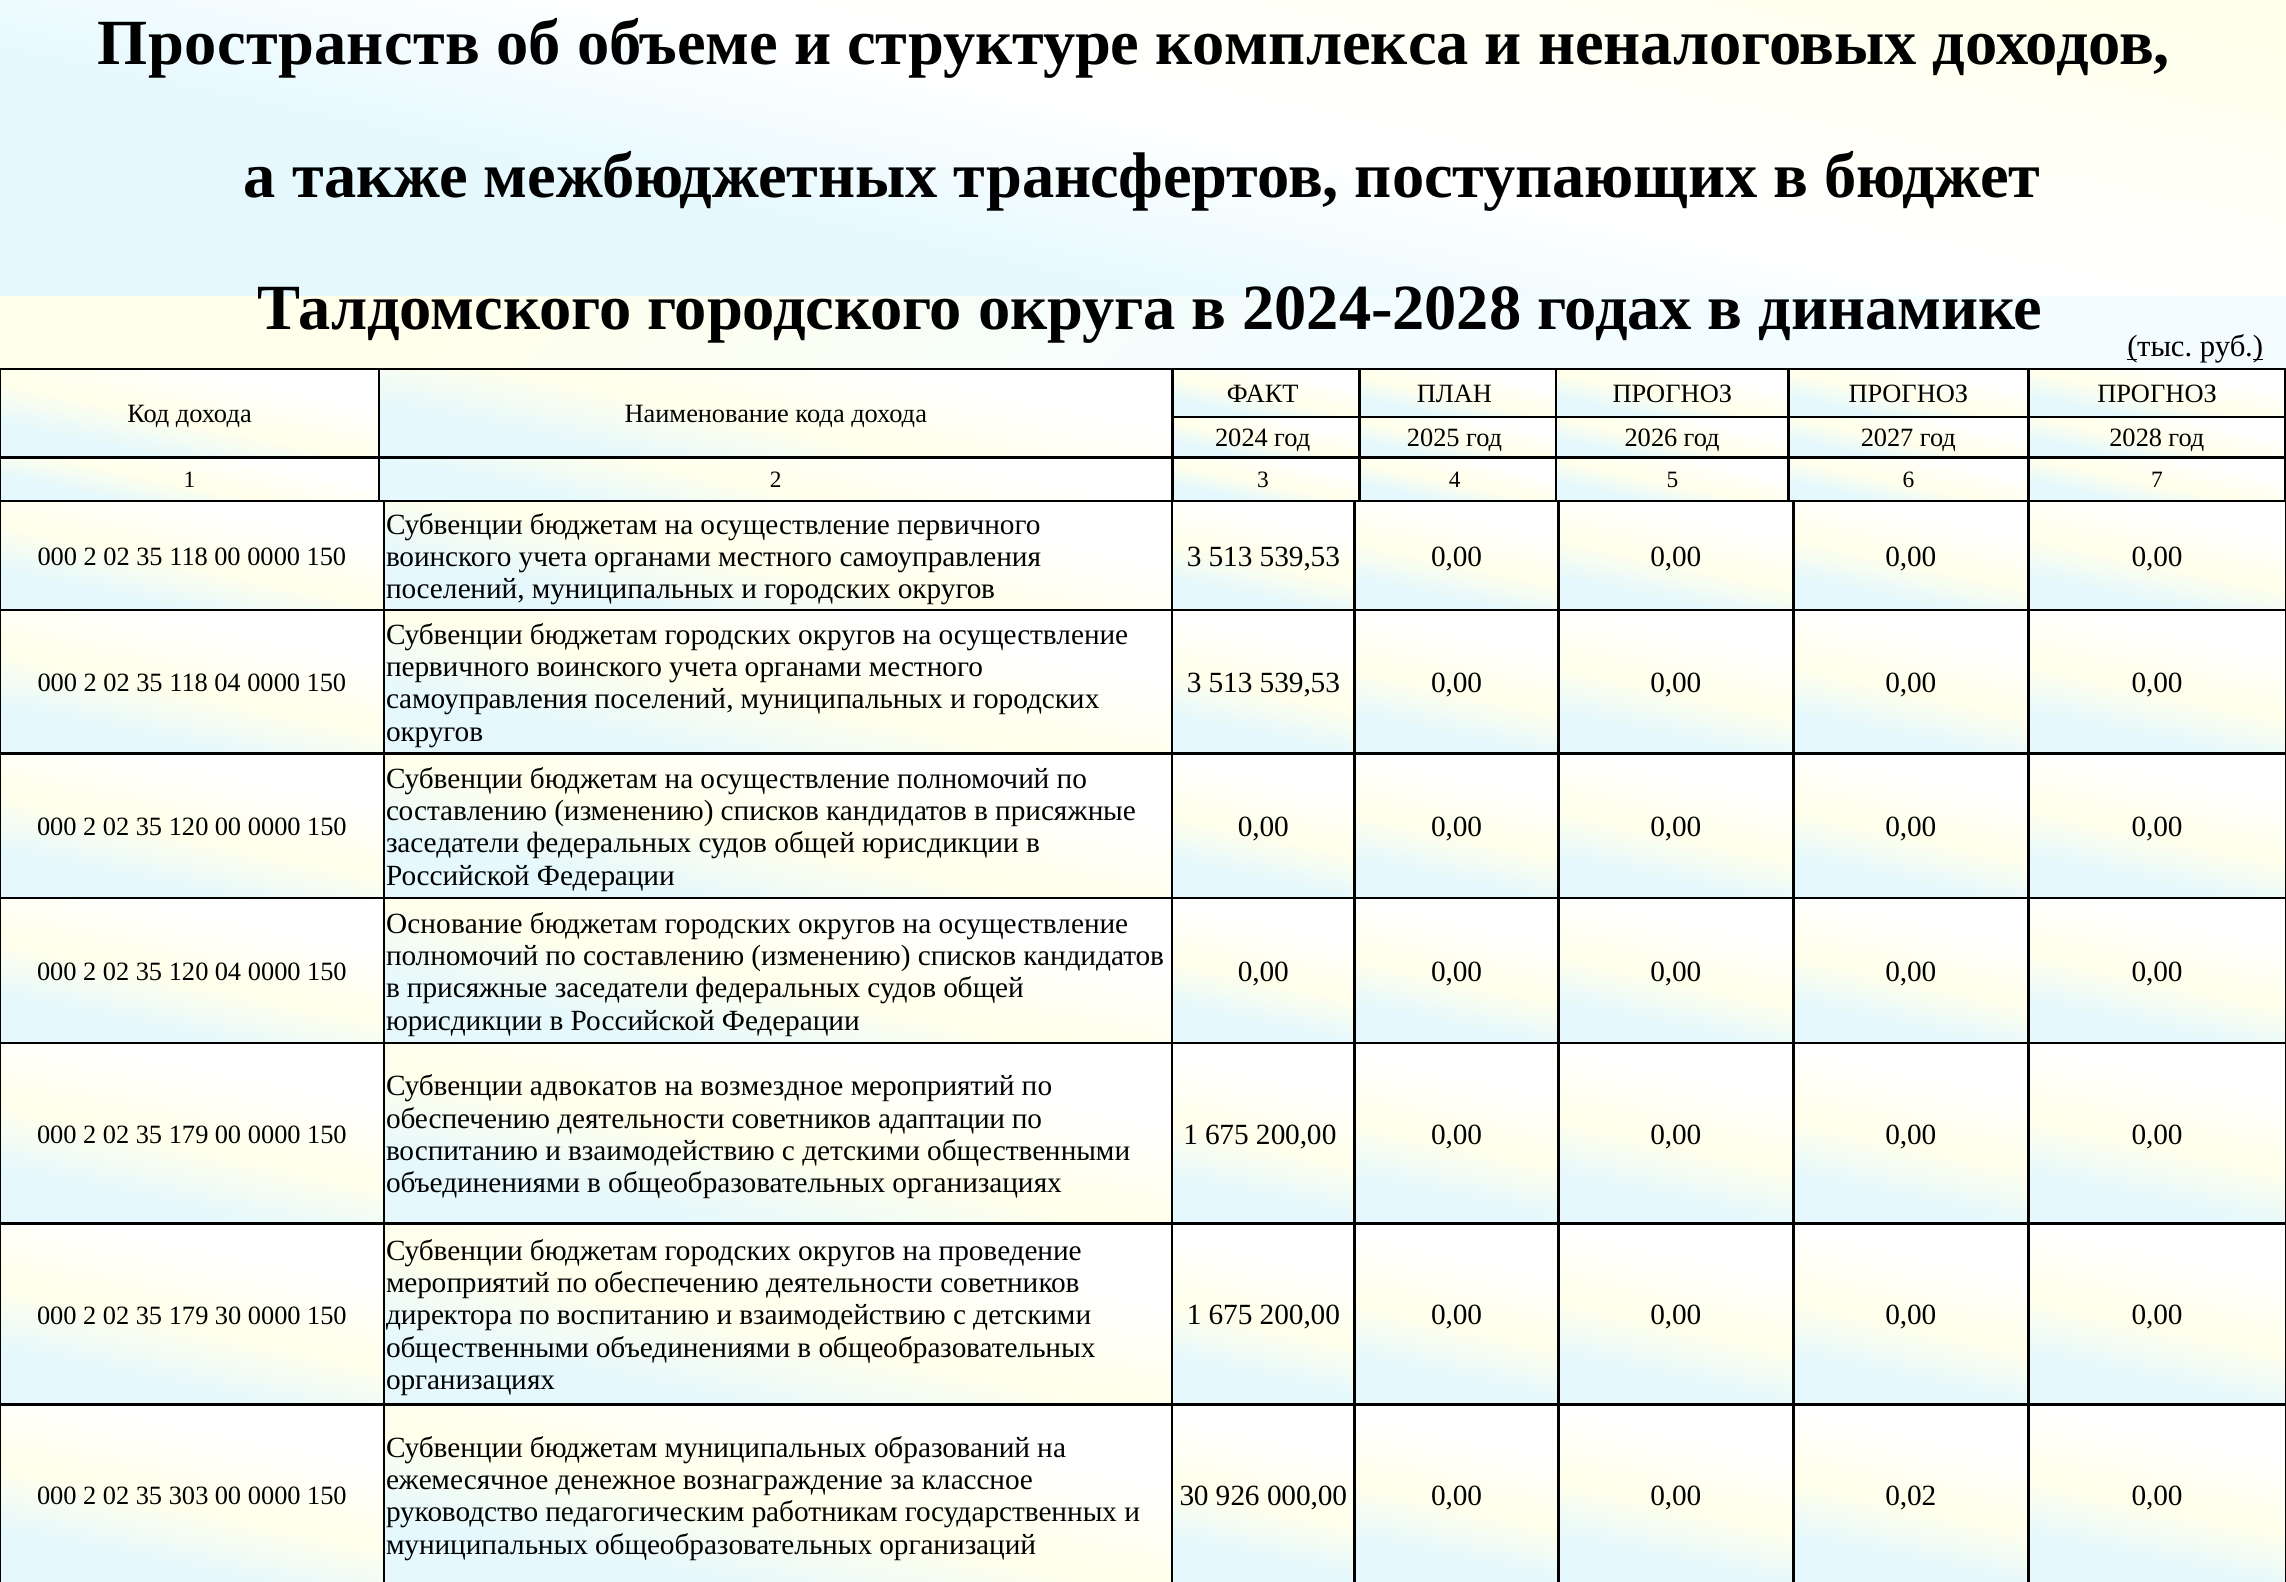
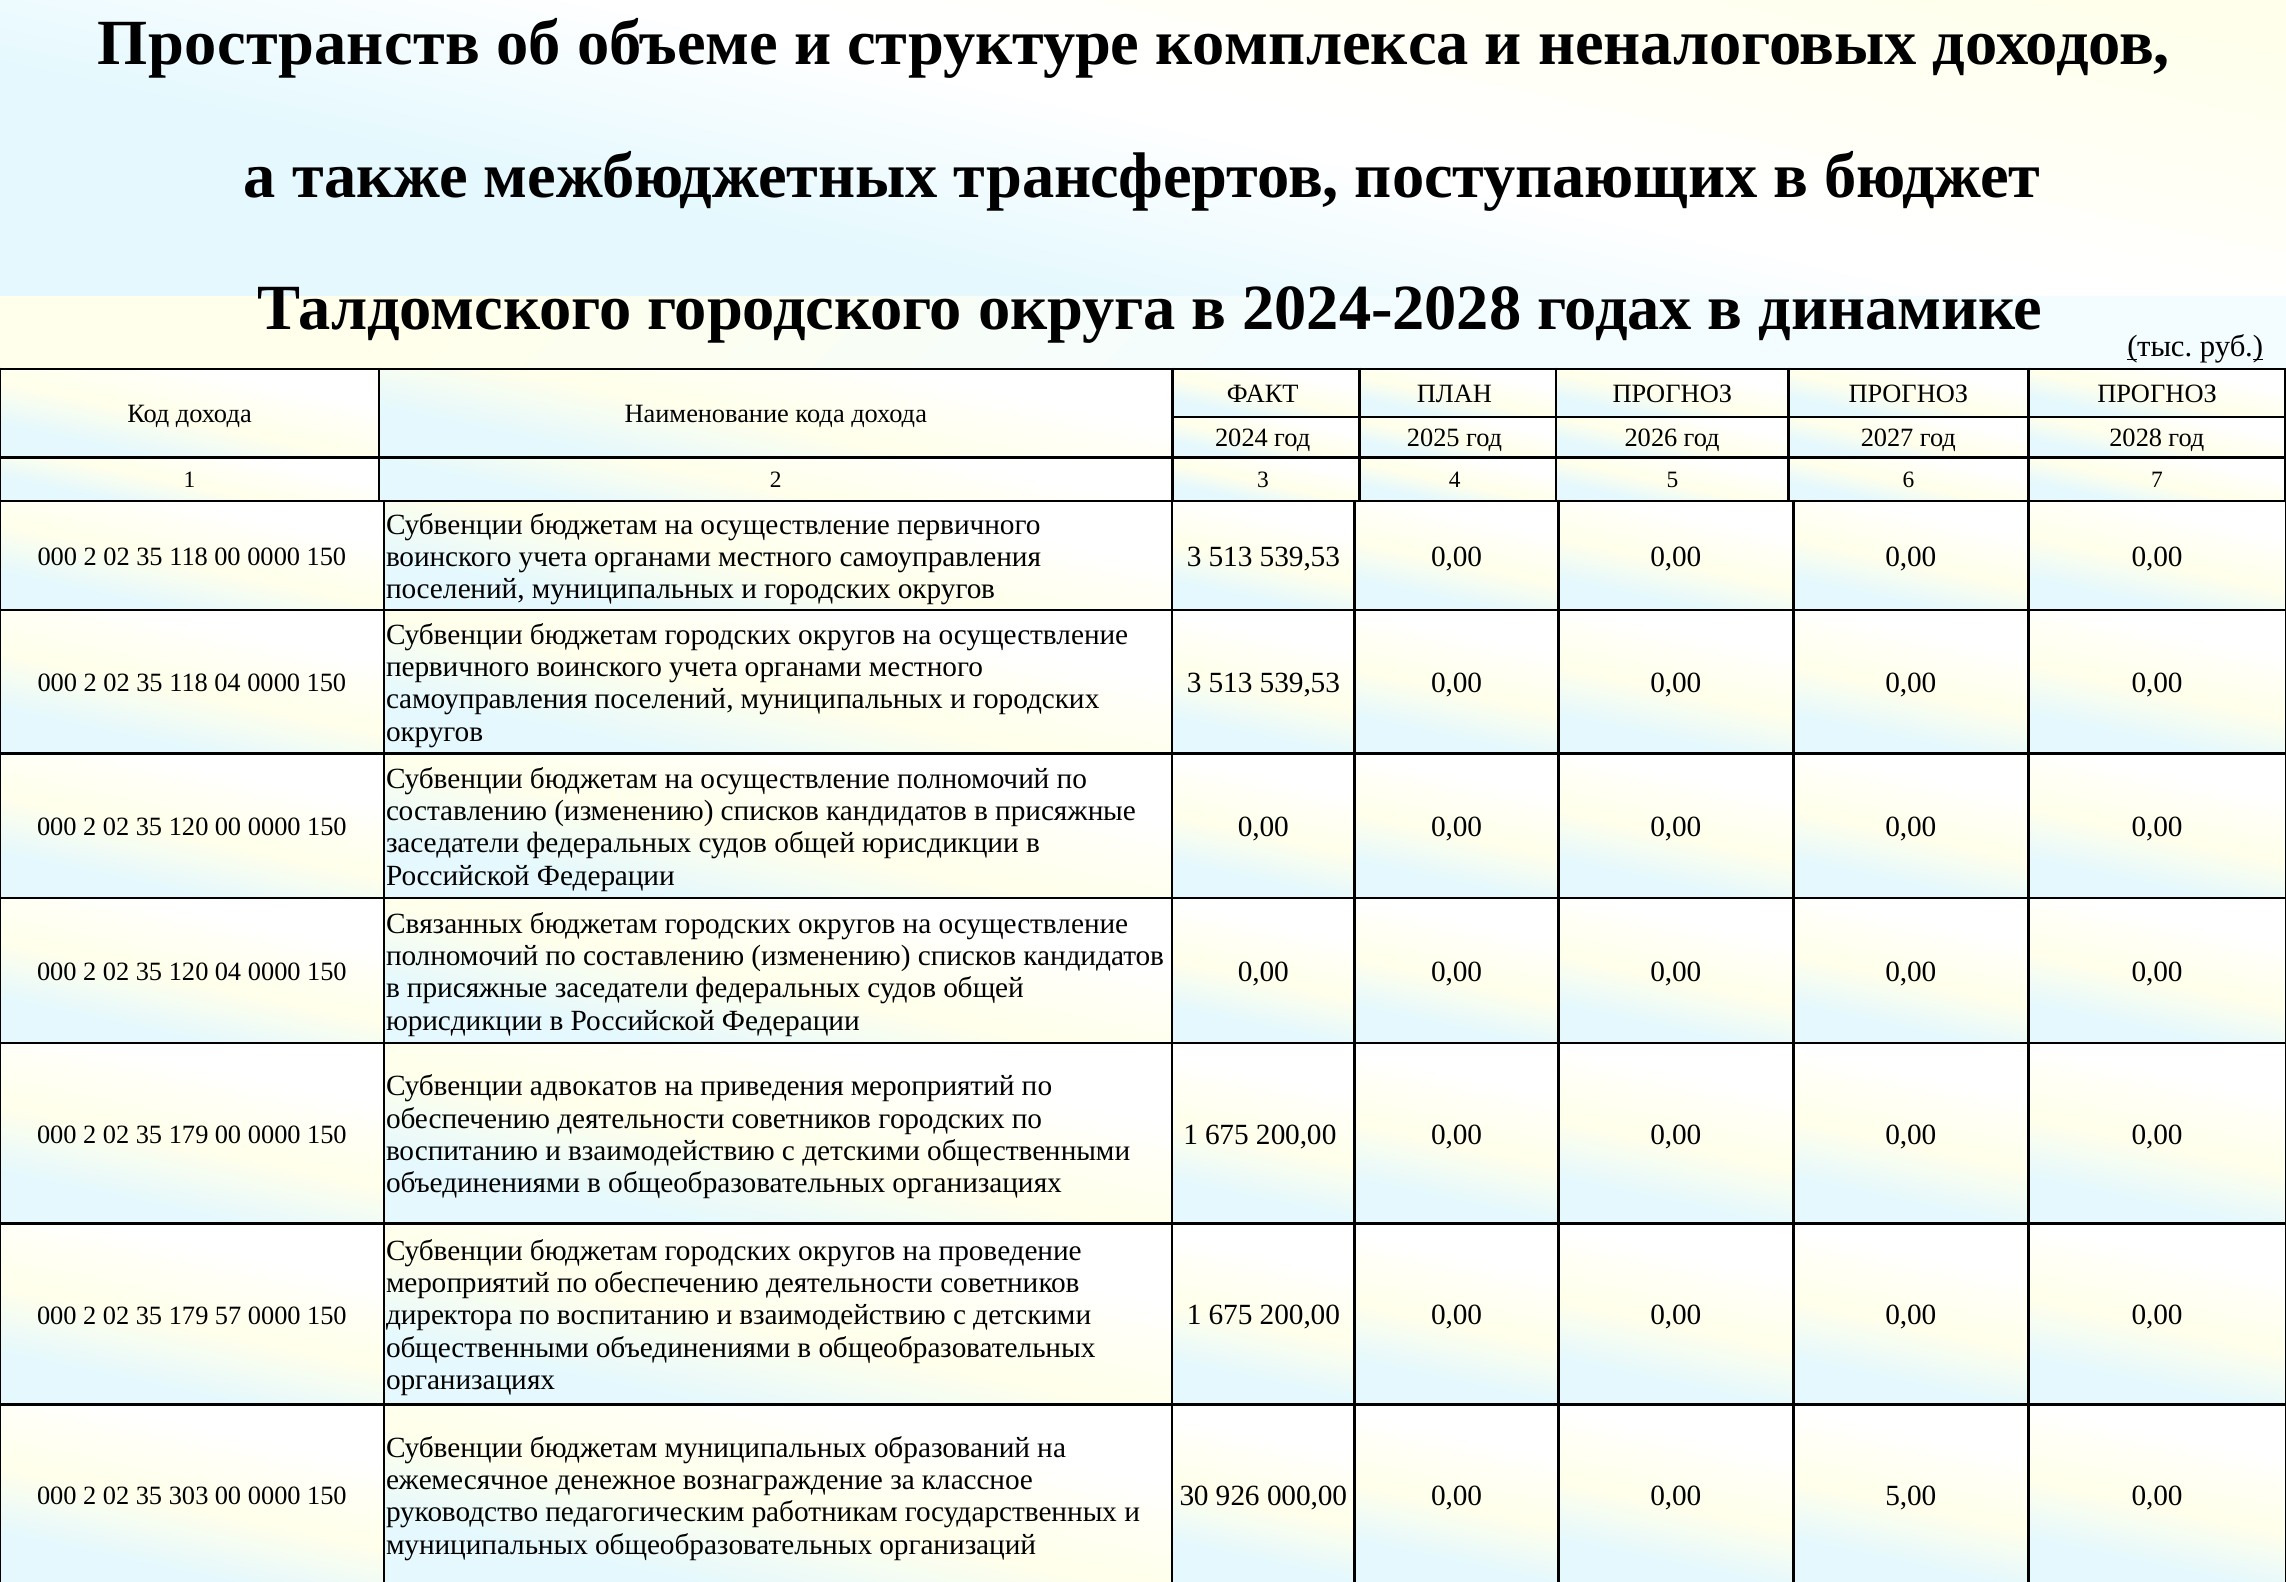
Основание: Основание -> Связанных (454, 924)
возмездное: возмездное -> приведения (772, 1087)
советников адаптации: адаптации -> городских (942, 1119)
179 30: 30 -> 57 (228, 1316)
0,02: 0,02 -> 5,00 (1911, 1496)
